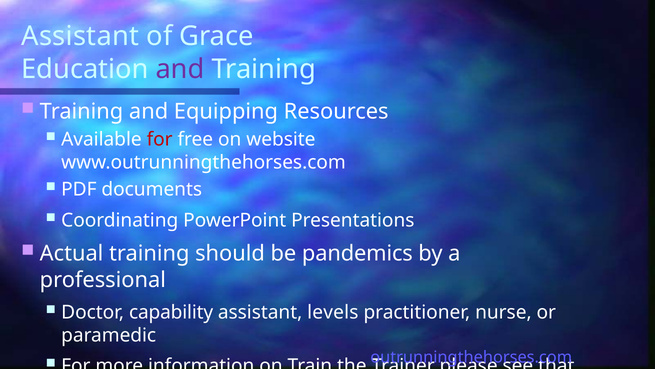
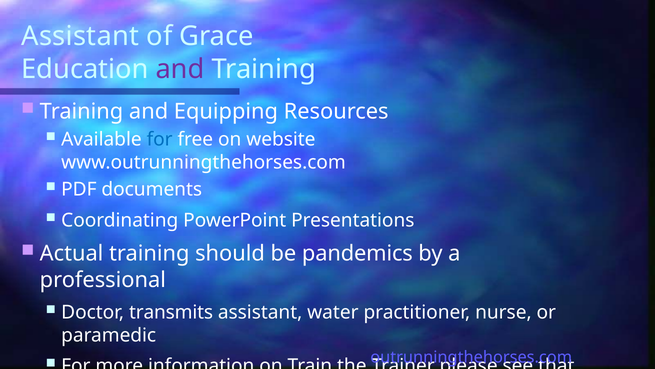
for colour: red -> blue (160, 139)
capability: capability -> transmits (171, 312)
levels: levels -> water (333, 312)
